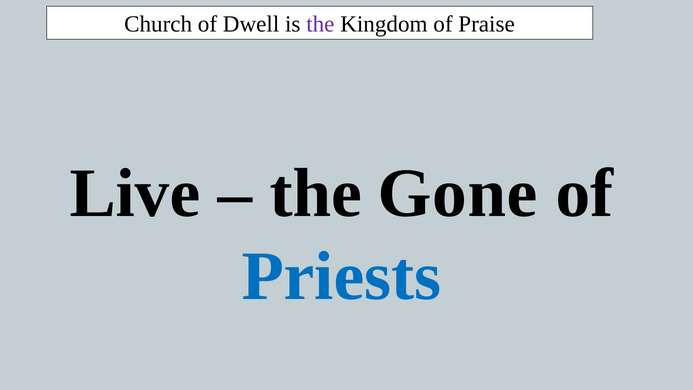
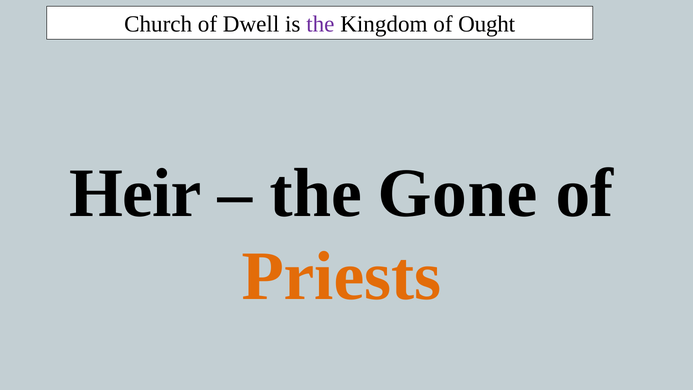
Praise: Praise -> Ought (487, 24)
Live: Live -> Heir (135, 193)
Priests colour: blue -> orange (341, 276)
